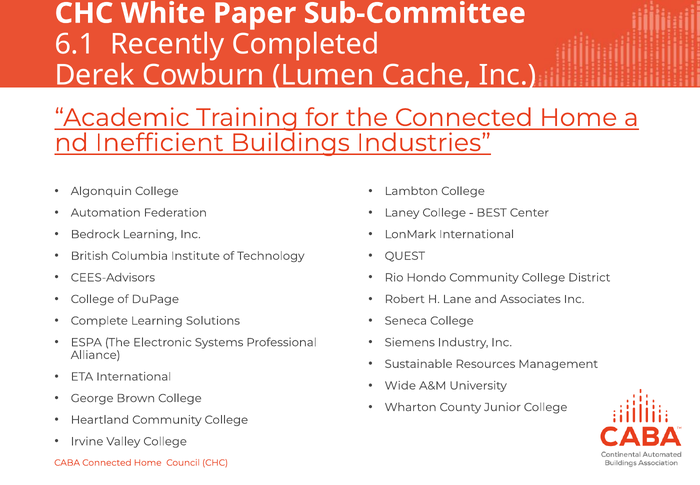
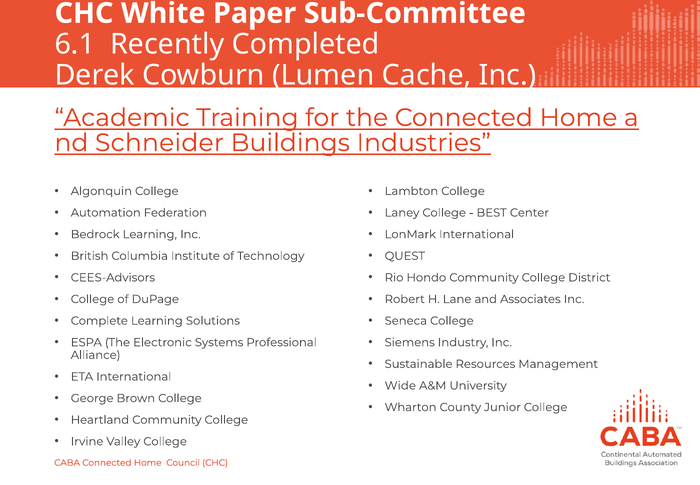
Inefficient: Inefficient -> Schneider (159, 143)
